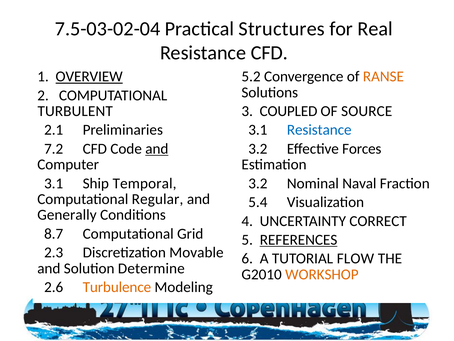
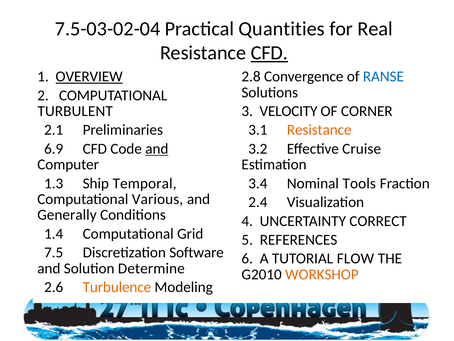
Structures: Structures -> Quantities (282, 29)
CFD underline: none -> present (269, 53)
5.2: 5.2 -> 2.8 (251, 76)
RANSE colour: orange -> blue (383, 76)
COUPLED: COUPLED -> VELOCITY (289, 111)
SOURCE: SOURCE -> CORNER (367, 111)
Resistance colour: blue -> orange (319, 130)
7.2: 7.2 -> 6.9 (54, 149)
Forces: Forces -> Cruise (362, 149)
3.1: 3.1 -> 1.3 (54, 183)
3.2: 3.2 -> 3.4 (258, 183)
Naval: Naval -> Tools (359, 183)
Regular: Regular -> Various (158, 199)
5.4: 5.4 -> 2.4 (258, 202)
8.7: 8.7 -> 1.4 (54, 233)
REFERENCES underline: present -> none (299, 239)
2.3: 2.3 -> 7.5 (54, 252)
Movable: Movable -> Software (197, 252)
